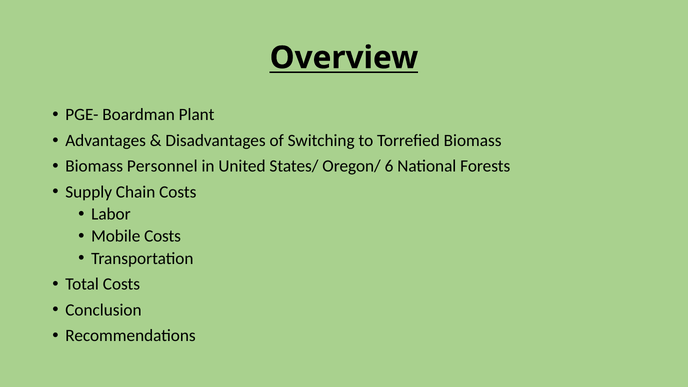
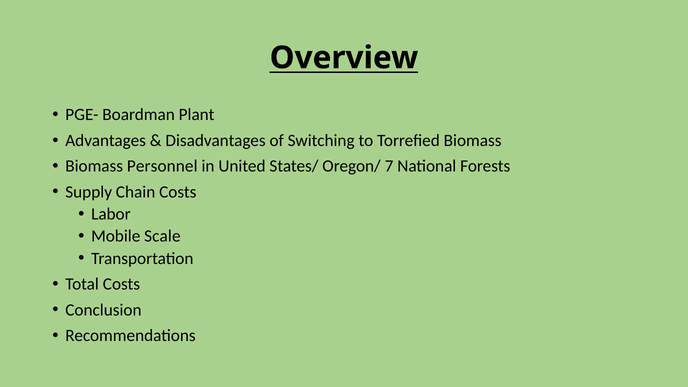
6: 6 -> 7 (389, 166)
Mobile Costs: Costs -> Scale (162, 236)
